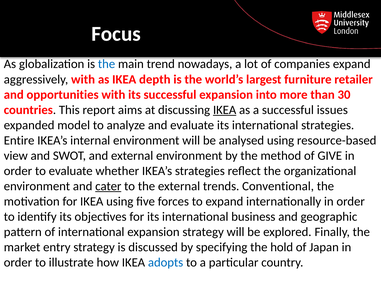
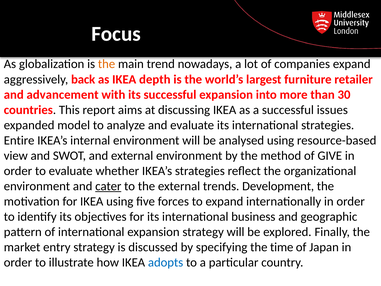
the colour: blue -> orange (107, 64)
aggressively with: with -> back (83, 79)
opportunities: opportunities -> advancement (63, 94)
IKEA underline: present -> none (225, 110)
Conventional: Conventional -> Development (278, 186)
hold: hold -> time (282, 247)
